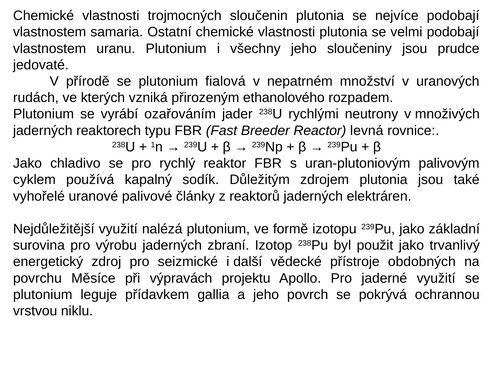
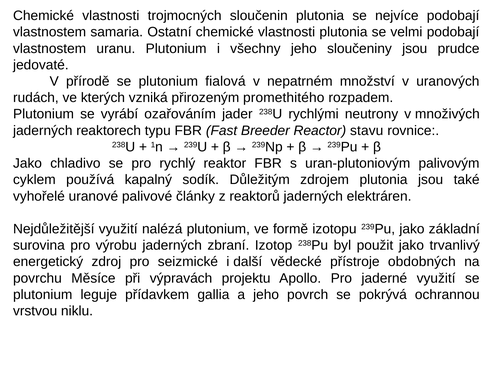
ethanolového: ethanolového -> promethitého (284, 98)
levná: levná -> stavu (367, 131)
